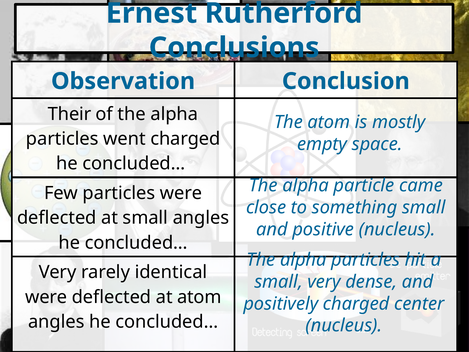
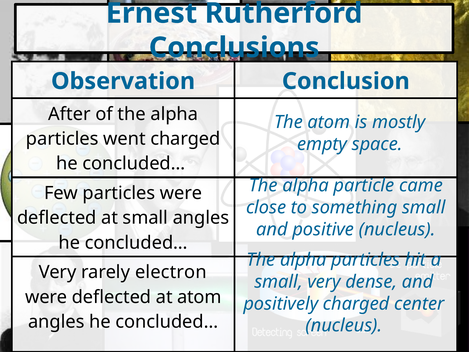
Their: Their -> After (69, 114)
identical: identical -> electron (171, 272)
